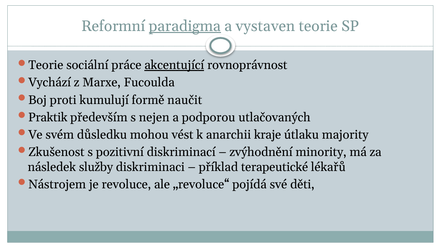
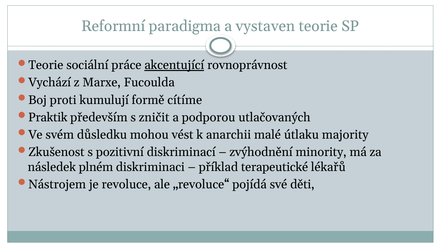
paradigma underline: present -> none (185, 26)
naučit: naučit -> cítíme (185, 100)
nejen: nejen -> zničit (154, 117)
kraje: kraje -> malé (267, 135)
služby: služby -> plném (96, 167)
